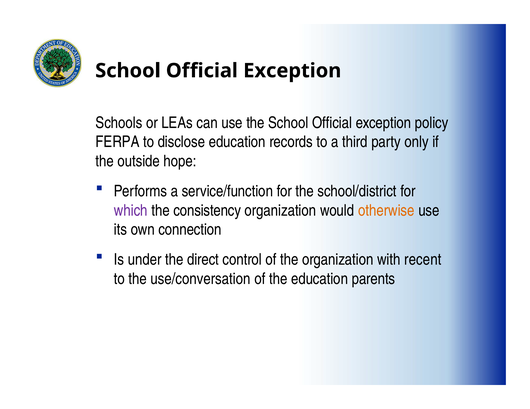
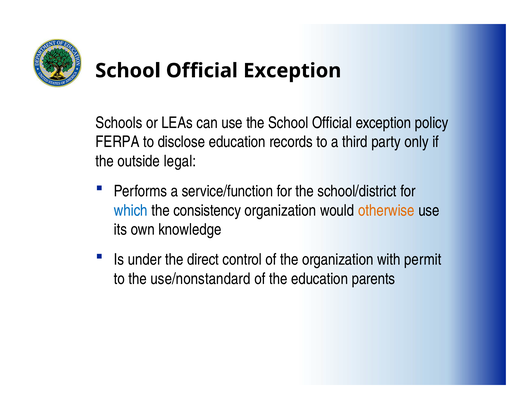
hope: hope -> legal (180, 161)
which colour: purple -> blue (131, 211)
connection: connection -> knowledge (190, 230)
recent: recent -> permit (423, 260)
use/conversation: use/conversation -> use/nonstandard (201, 279)
